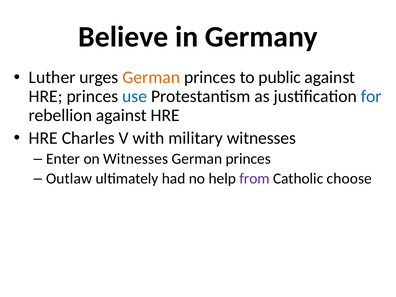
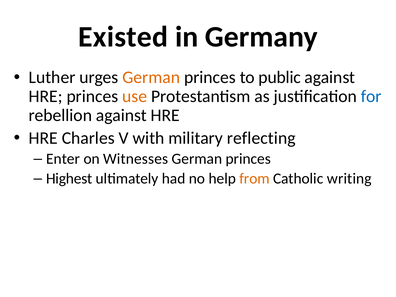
Believe: Believe -> Existed (123, 37)
use colour: blue -> orange (135, 96)
military witnesses: witnesses -> reflecting (261, 138)
Outlaw: Outlaw -> Highest (69, 179)
from colour: purple -> orange (254, 179)
choose: choose -> writing (349, 179)
